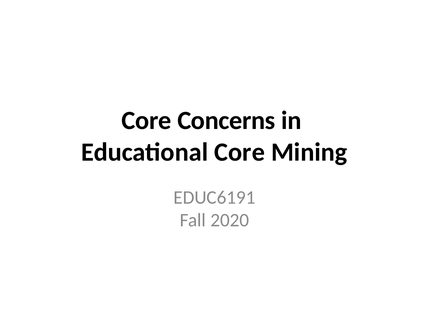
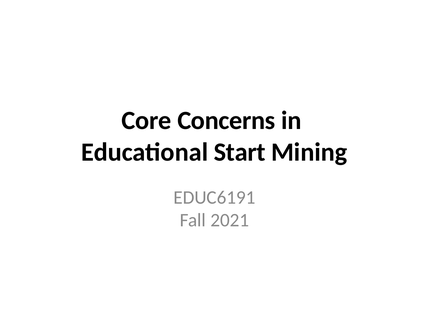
Educational Core: Core -> Start (240, 152)
2020: 2020 -> 2021 (230, 220)
